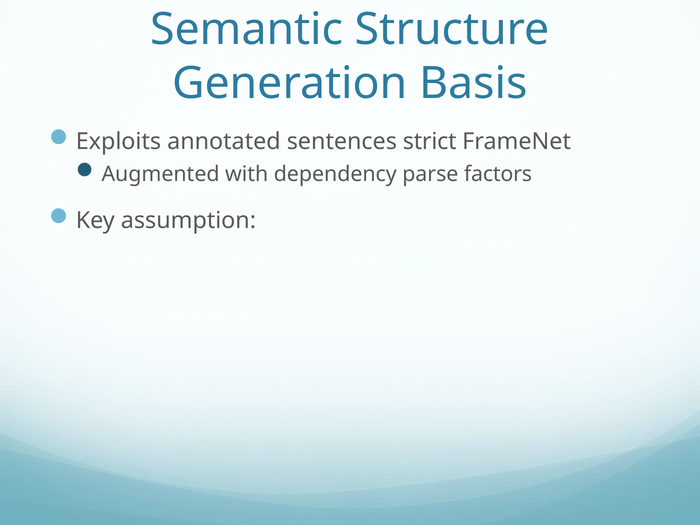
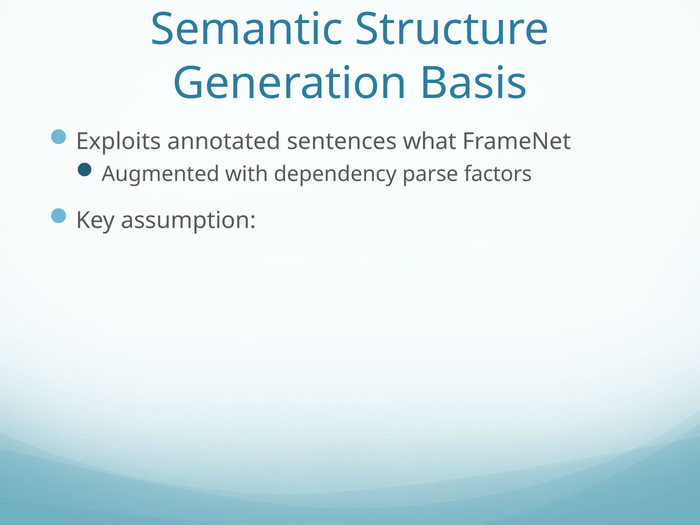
strict: strict -> what (430, 142)
